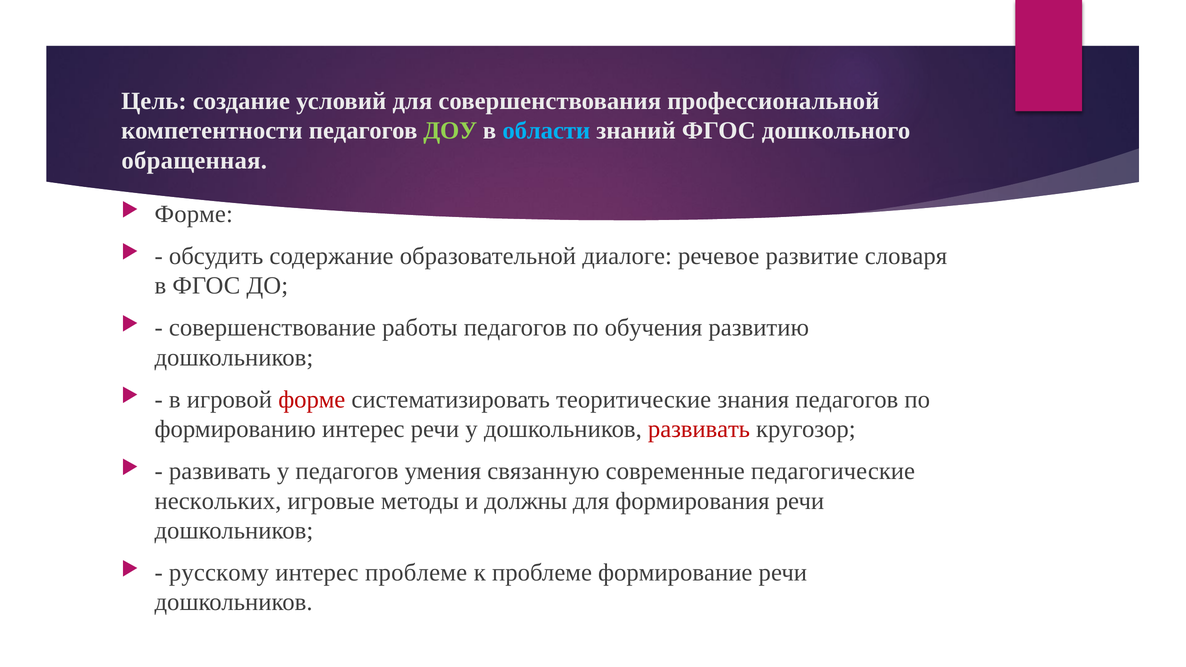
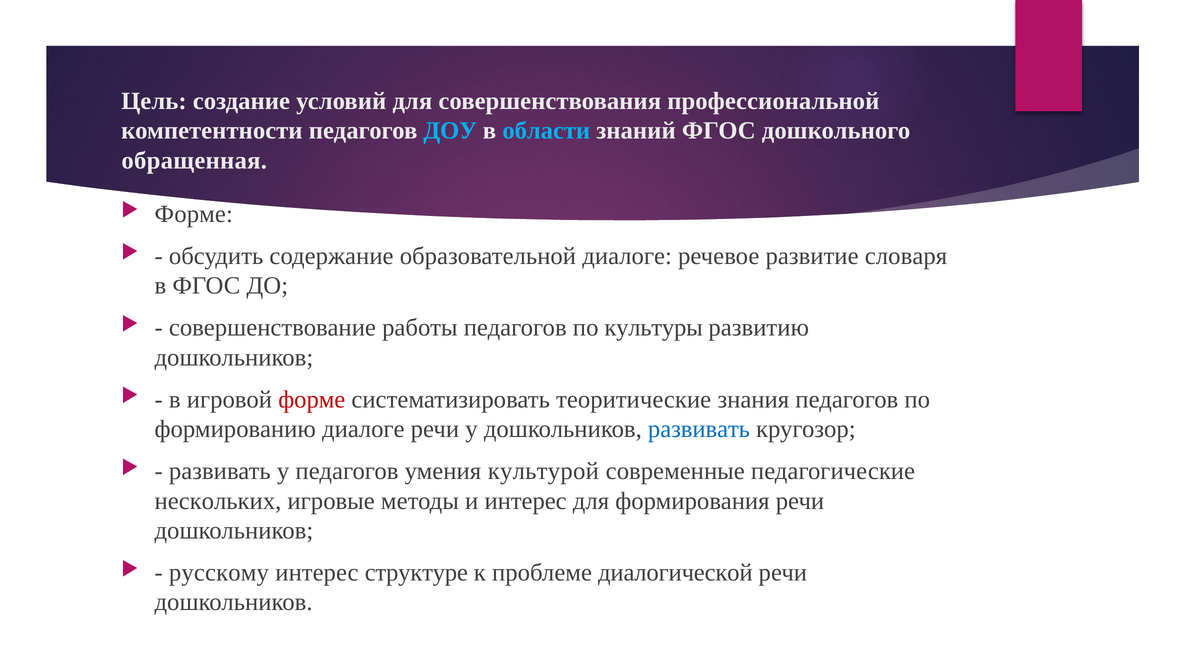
ДОУ colour: light green -> light blue (450, 131)
обучения: обучения -> культуры (654, 328)
формированию интерес: интерес -> диалоге (363, 429)
развивать colour: red -> blue (699, 429)
связанную: связанную -> культурой (543, 471)
и должны: должны -> интерес (526, 501)
интерес проблеме: проблеме -> структуре (416, 573)
формирование: формирование -> диалогической (675, 573)
